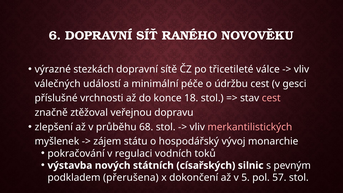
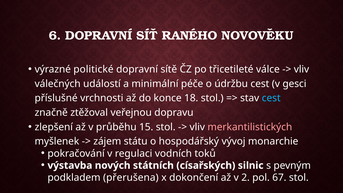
stezkách: stezkách -> politické (93, 69)
cest colour: pink -> light blue (271, 98)
68: 68 -> 15 (146, 127)
5: 5 -> 2 (246, 177)
57: 57 -> 67 (279, 177)
